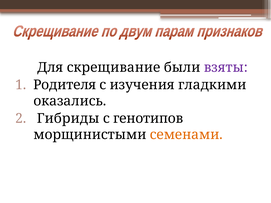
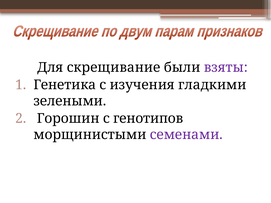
Родителя: Родителя -> Генетика (65, 85)
оказались: оказались -> зелеными (70, 101)
Гибриды: Гибриды -> Горошин (68, 119)
семенами colour: orange -> purple (186, 135)
